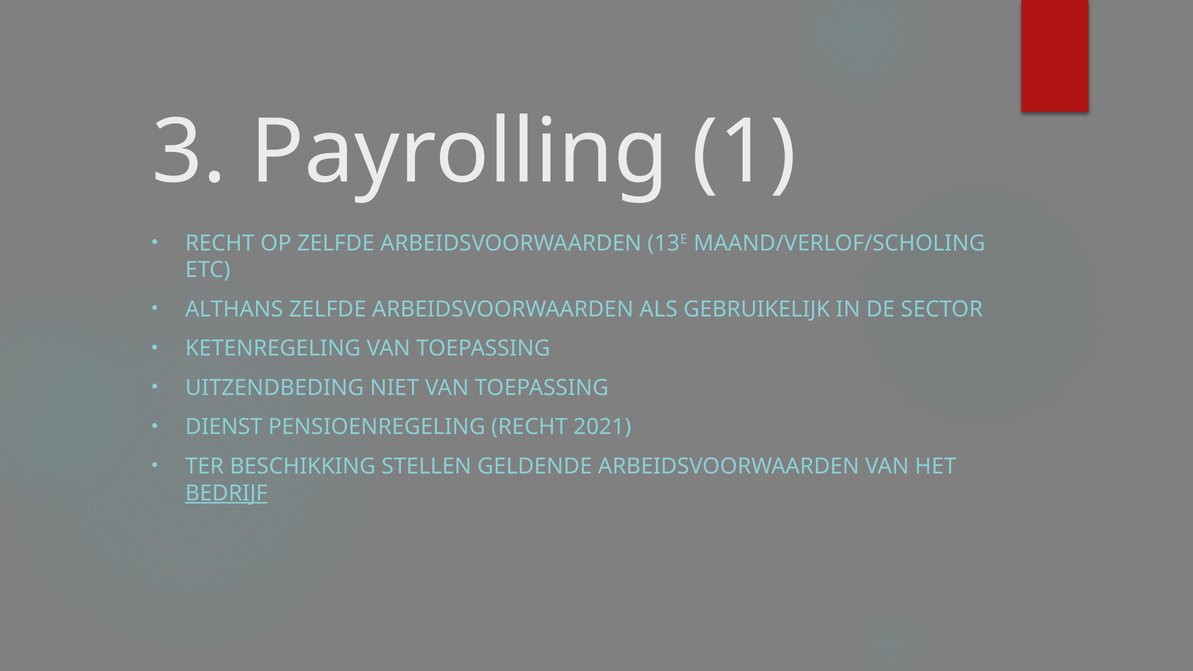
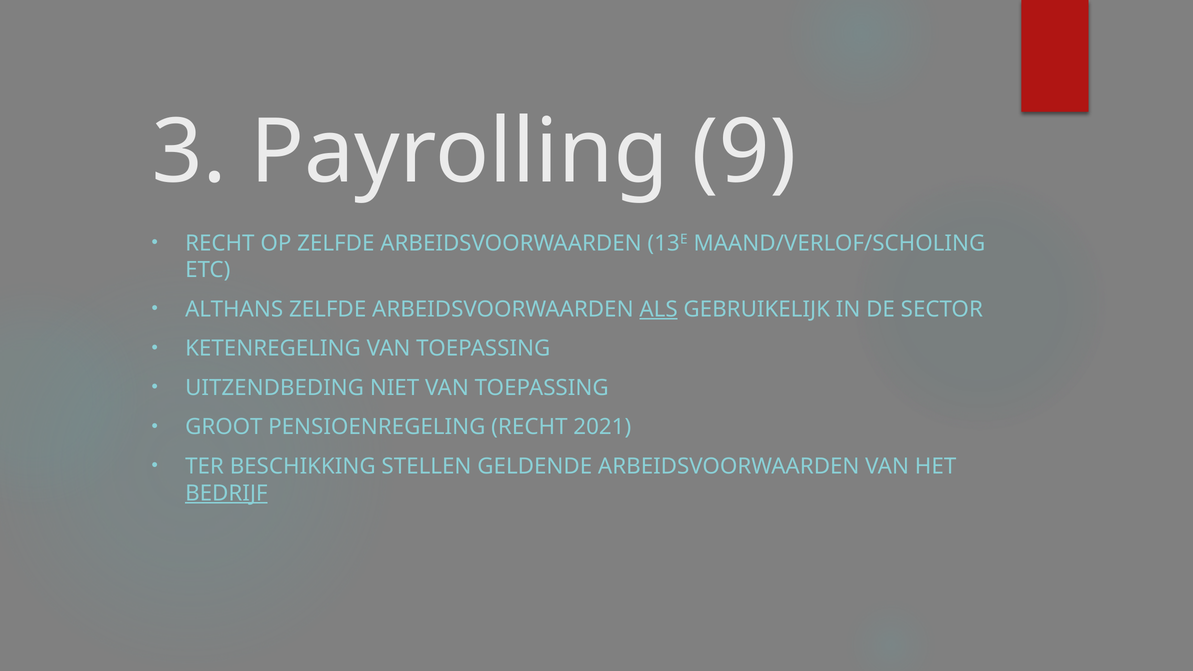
1: 1 -> 9 (744, 152)
ALS underline: none -> present (659, 309)
DIENST: DIENST -> GROOT (224, 427)
